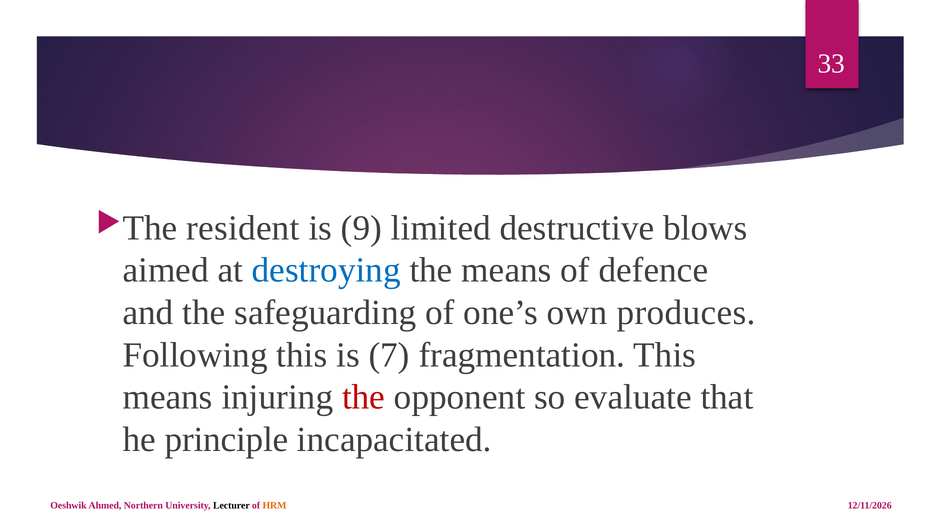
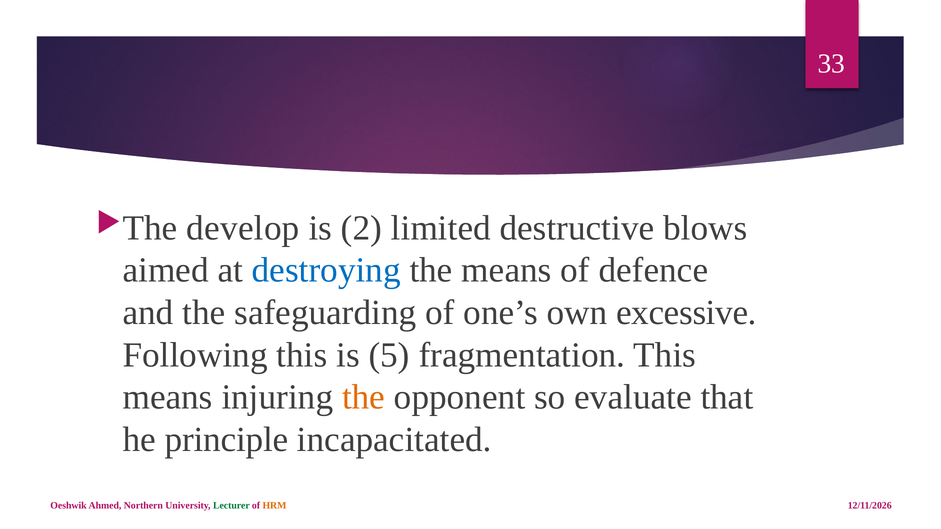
resident: resident -> develop (243, 228)
9: 9 -> 2 (362, 228)
produces: produces -> excessive (686, 313)
7: 7 -> 5 (389, 355)
the colour: red -> orange (364, 397)
Lecturer colour: black -> green (231, 506)
